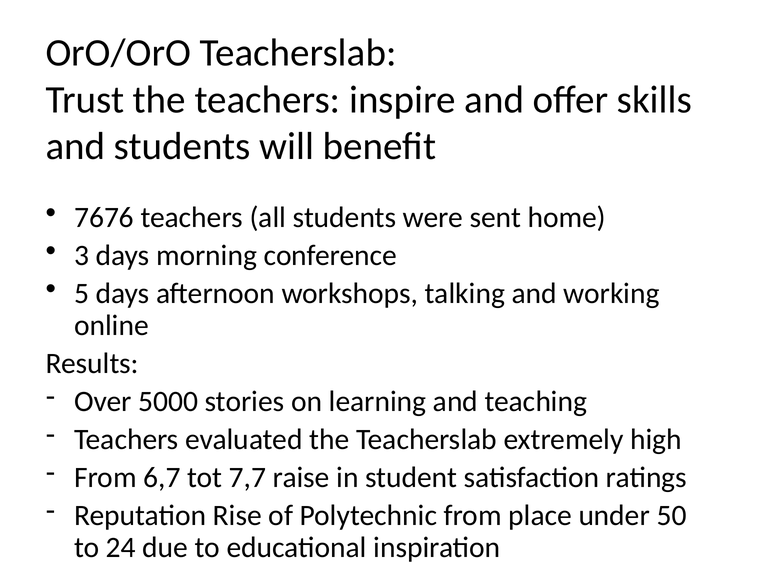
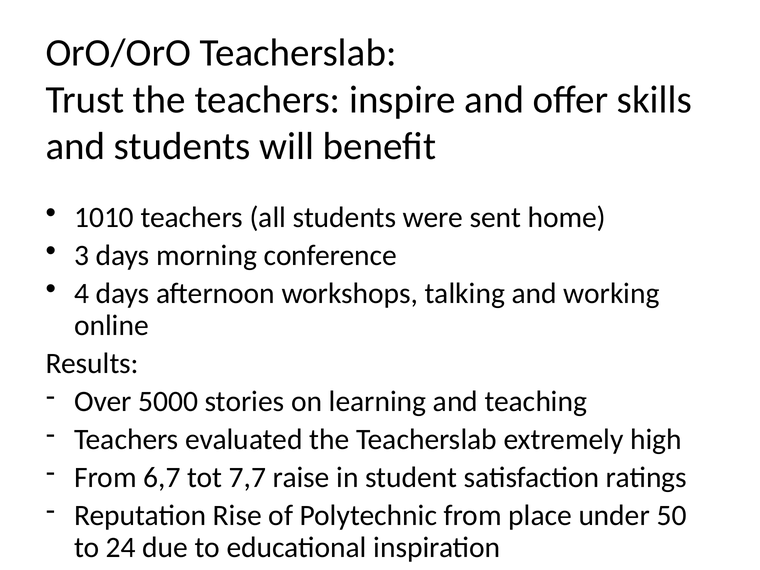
7676: 7676 -> 1010 (104, 217)
5: 5 -> 4 (82, 293)
